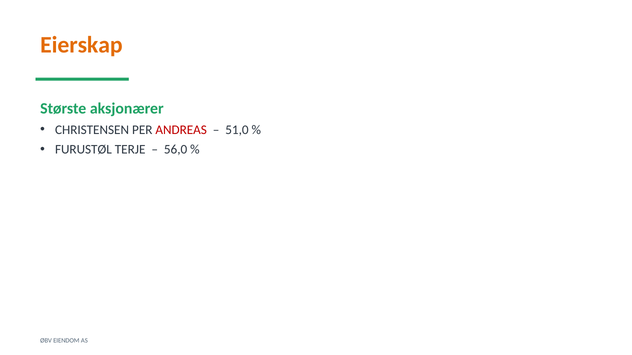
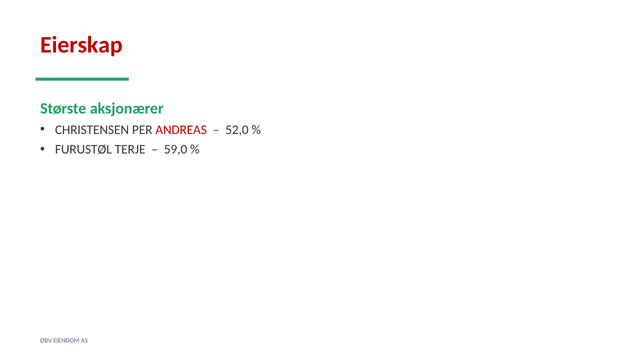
Eierskap colour: orange -> red (81, 45)
51,0: 51,0 -> 52,0 (237, 130)
56,0: 56,0 -> 59,0 (176, 150)
